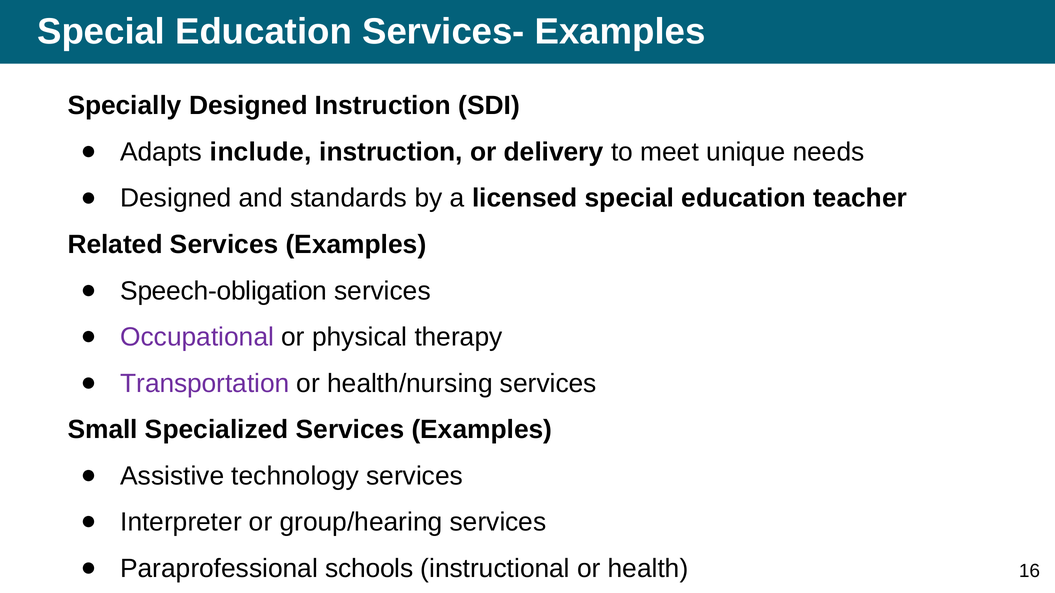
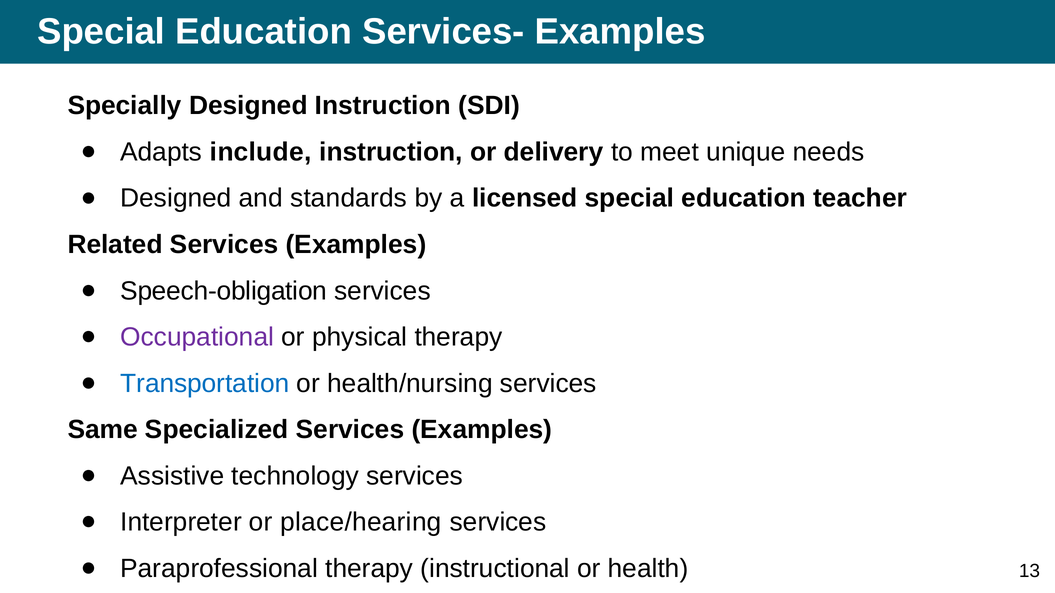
Transportation colour: purple -> blue (205, 384)
Small: Small -> Same (103, 430)
group/hearing: group/hearing -> place/hearing (361, 523)
Paraprofessional schools: schools -> therapy (369, 569)
16: 16 -> 13 (1029, 571)
